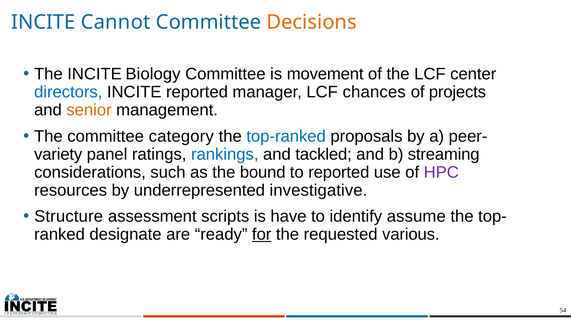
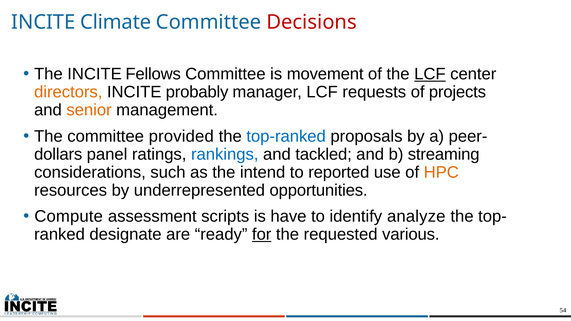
Cannot: Cannot -> Climate (116, 22)
Decisions colour: orange -> red (312, 22)
Biology: Biology -> Fellows (153, 74)
LCF underline: none -> present (430, 74)
directors colour: blue -> orange (68, 92)
INCITE reported: reported -> probably (197, 92)
chances: chances -> requests (374, 92)
category: category -> provided (181, 136)
variety: variety -> dollars (58, 154)
bound: bound -> intend (263, 172)
HPC colour: purple -> orange (441, 172)
investigative: investigative -> opportunities (319, 190)
Structure: Structure -> Compute (69, 217)
assume: assume -> analyze (416, 217)
